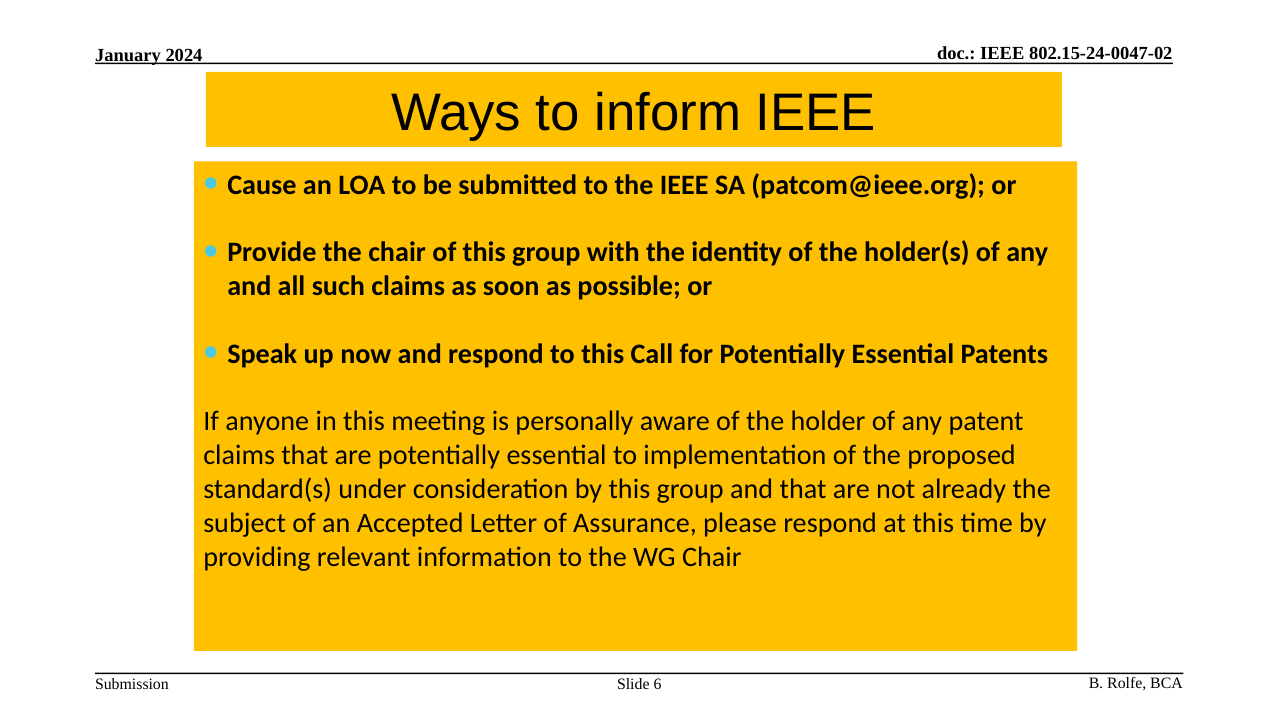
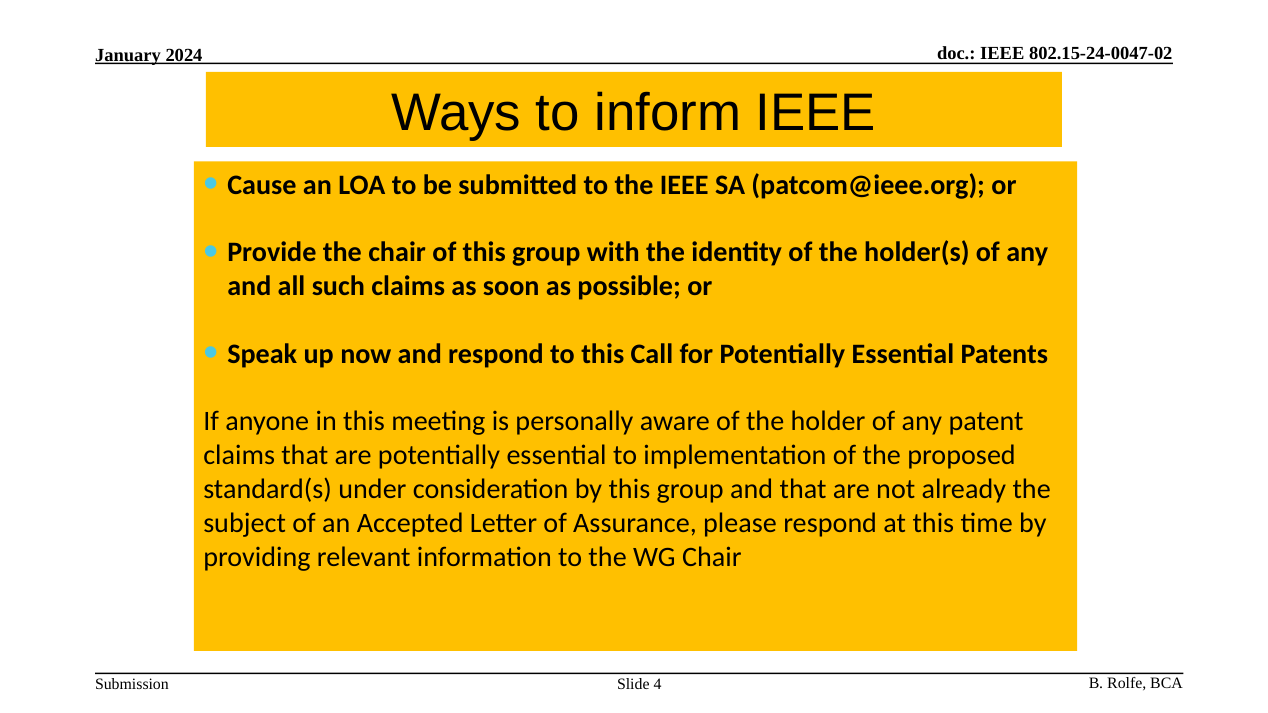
6: 6 -> 4 (657, 684)
